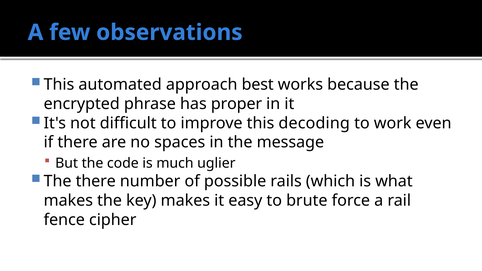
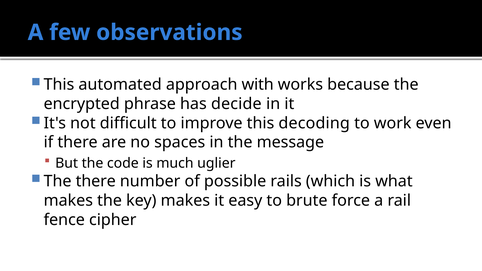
best: best -> with (258, 85)
proper: proper -> decide (236, 104)
